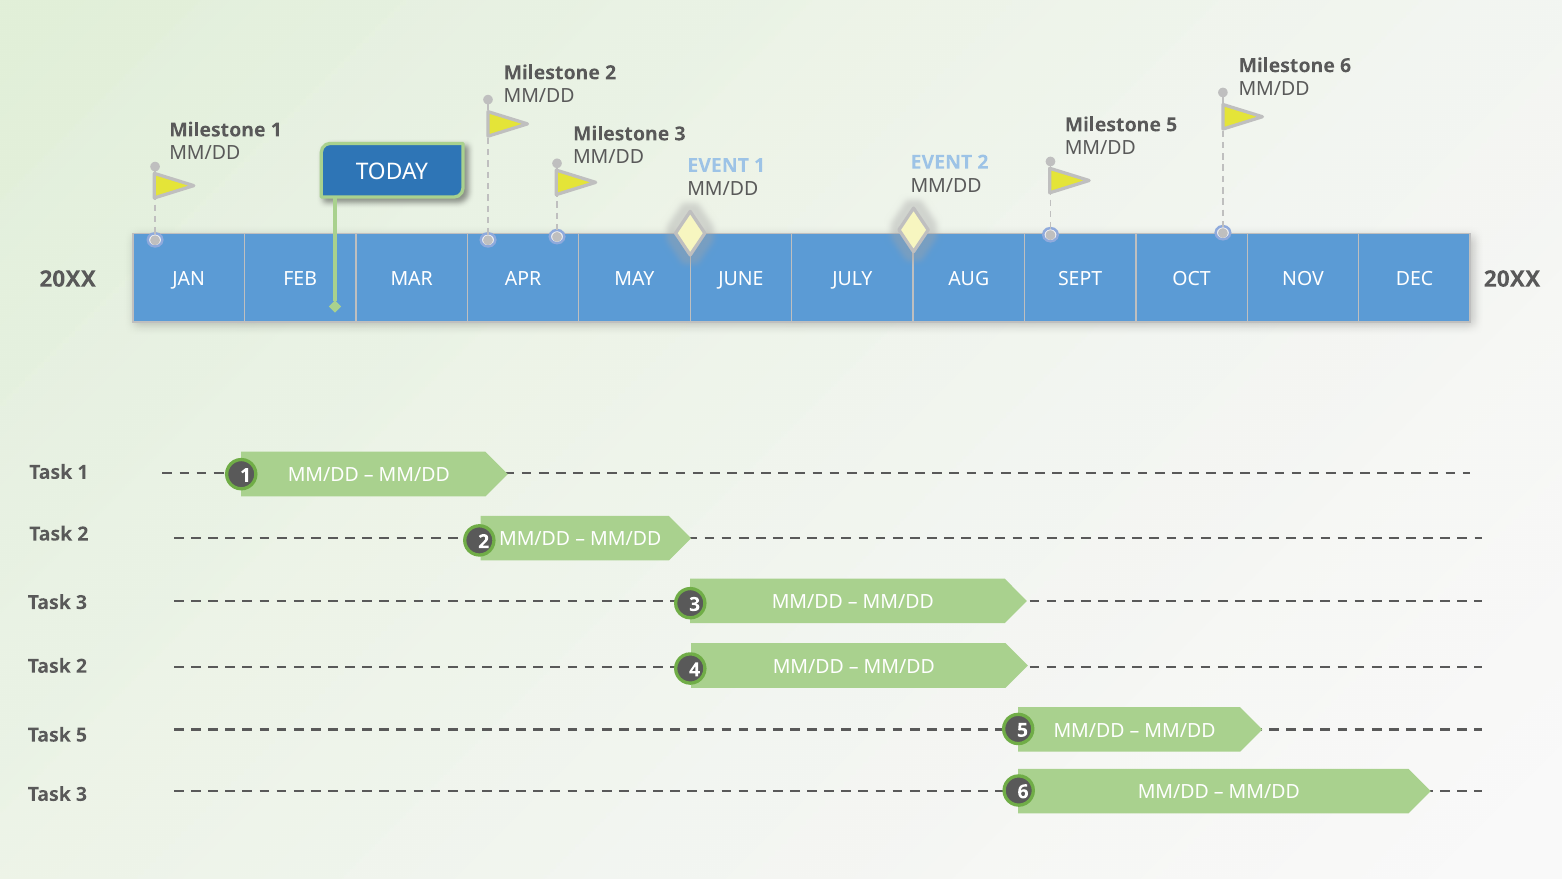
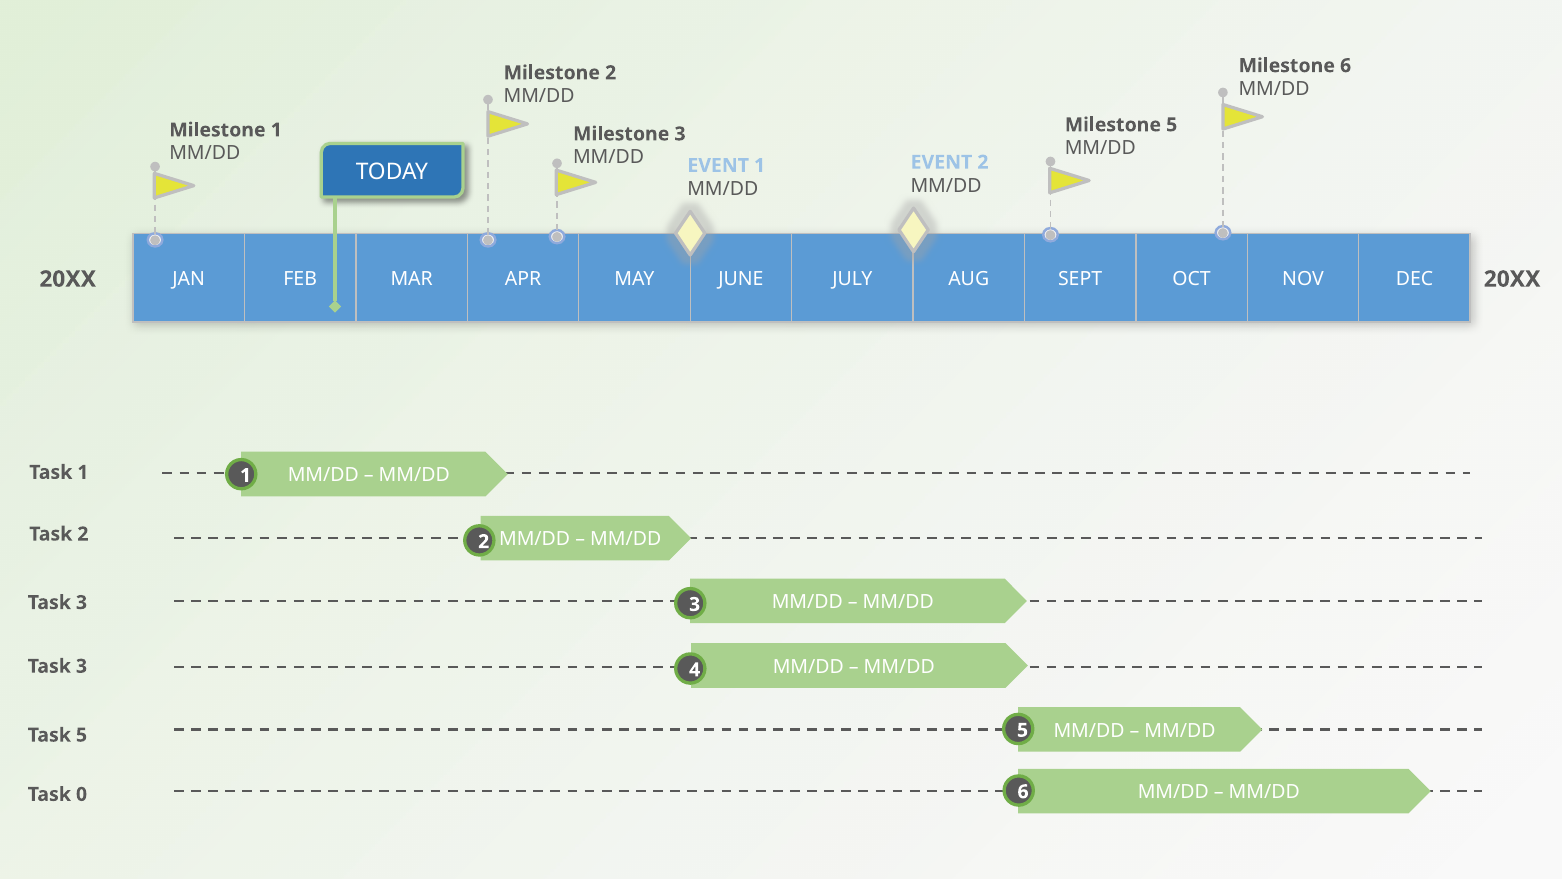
2: 2 -> 3 (82, 666)
3: 3 -> 0 (82, 794)
